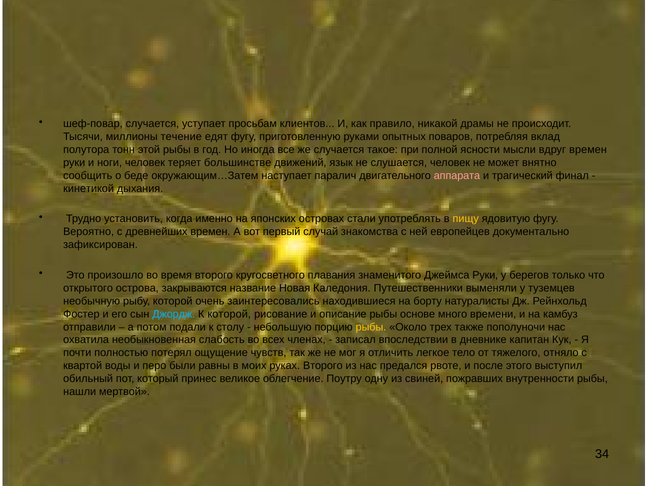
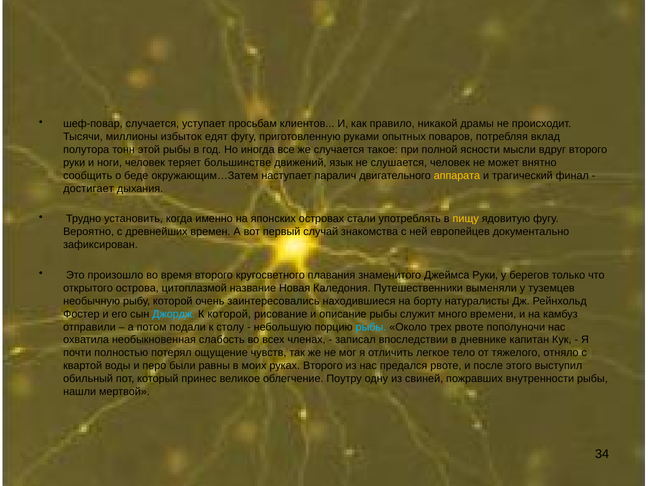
течение: течение -> избыток (181, 137)
вдруг времен: времен -> второго (588, 150)
аппарата colour: pink -> yellow (457, 176)
кинетикой: кинетикой -> достигает (89, 189)
закрываются: закрываются -> цитоплазмой (194, 288)
основе: основе -> служит (418, 314)
рыбы colour: yellow -> light blue (371, 327)
трех также: также -> рвоте (469, 327)
